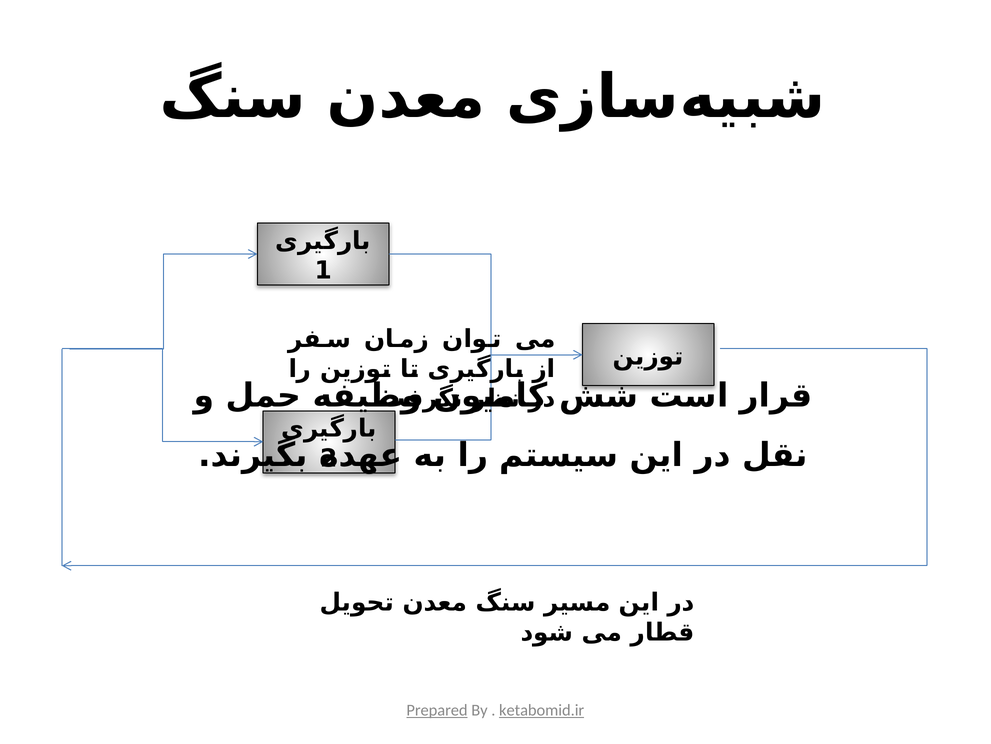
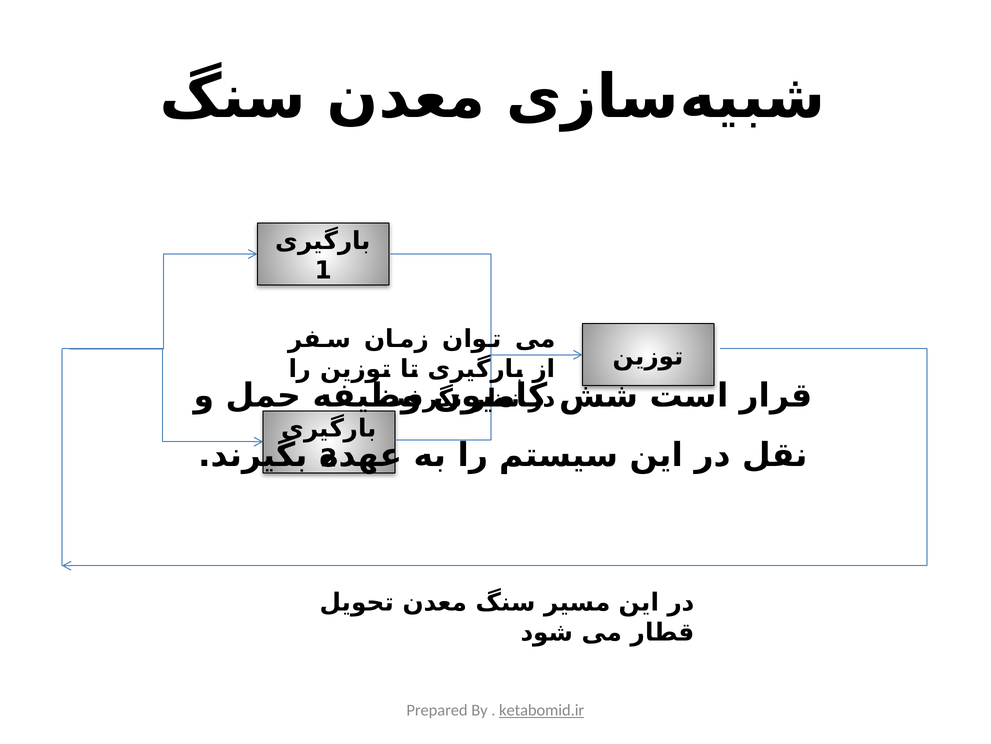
Prepared underline: present -> none (437, 710)
